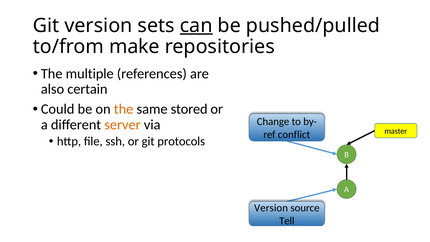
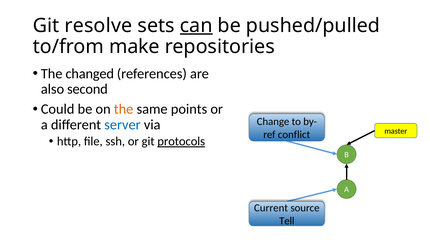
Git version: version -> resolve (98, 25)
multiple: multiple -> changed (90, 74)
certain: certain -> second (87, 89)
stored: stored -> points (189, 109)
server colour: orange -> blue (122, 125)
protocols underline: none -> present (181, 141)
Version: Version -> Current (271, 208)
